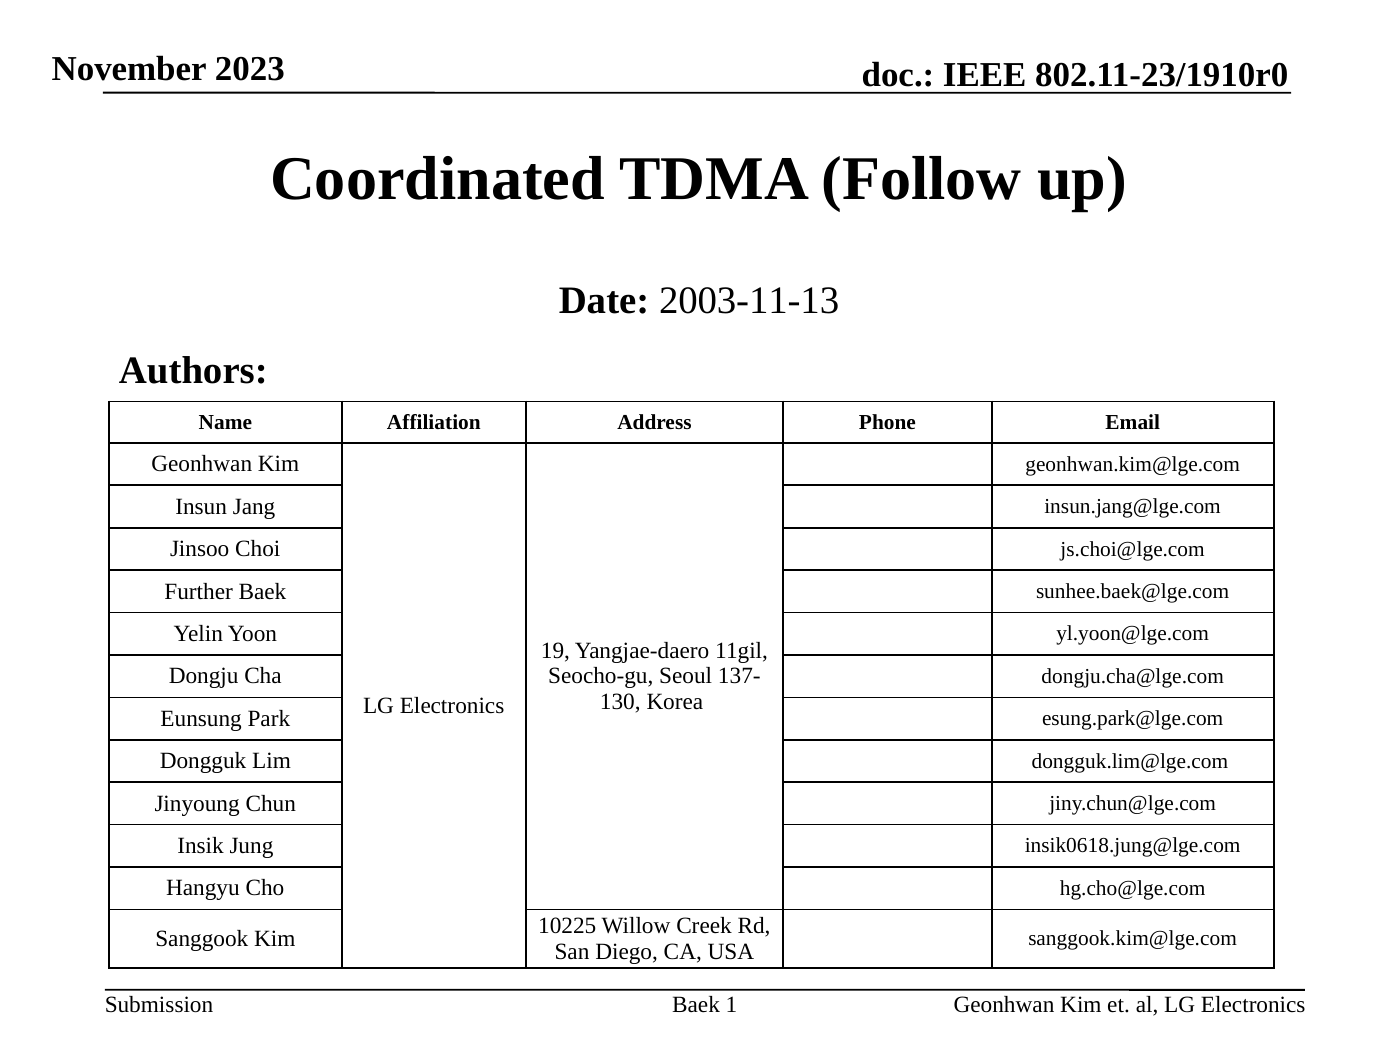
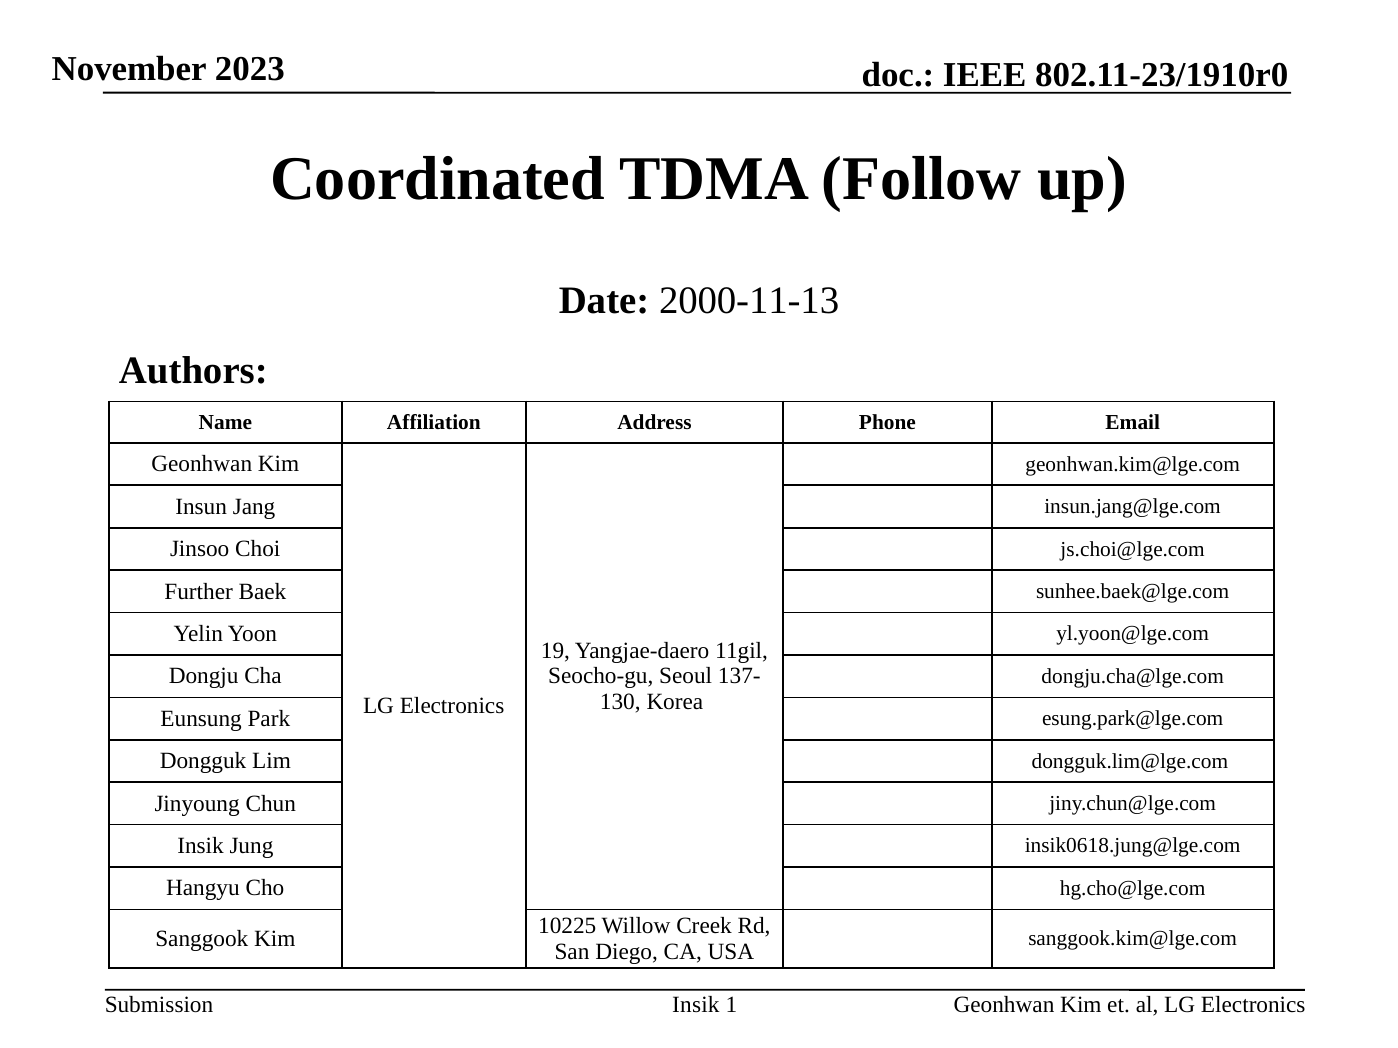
2003-11-13: 2003-11-13 -> 2000-11-13 (749, 301)
Baek: Baek -> Insik (696, 1006)
